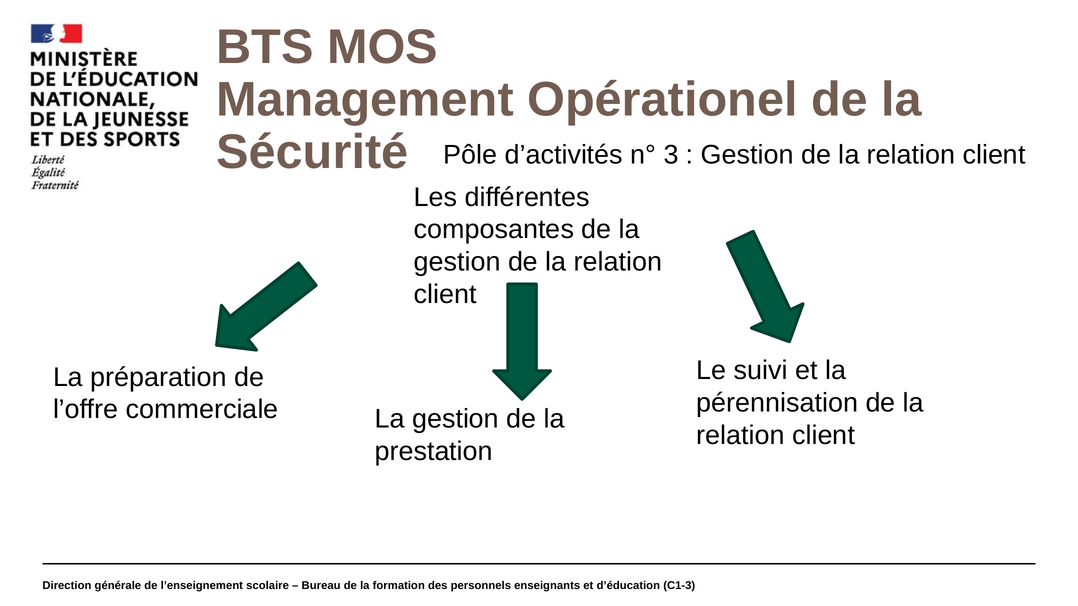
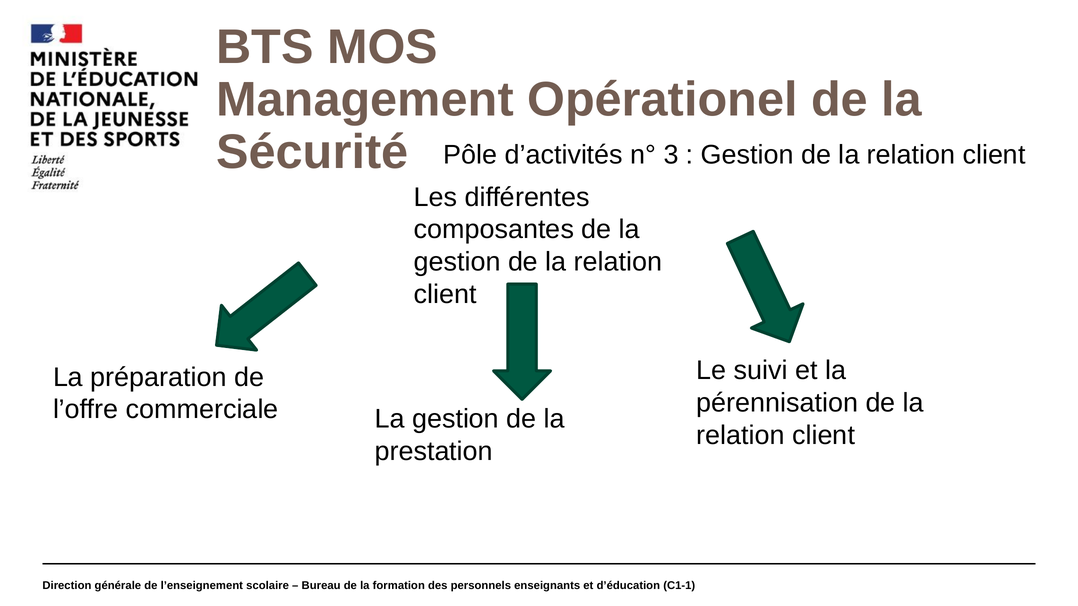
C1-3: C1-3 -> C1-1 (679, 586)
